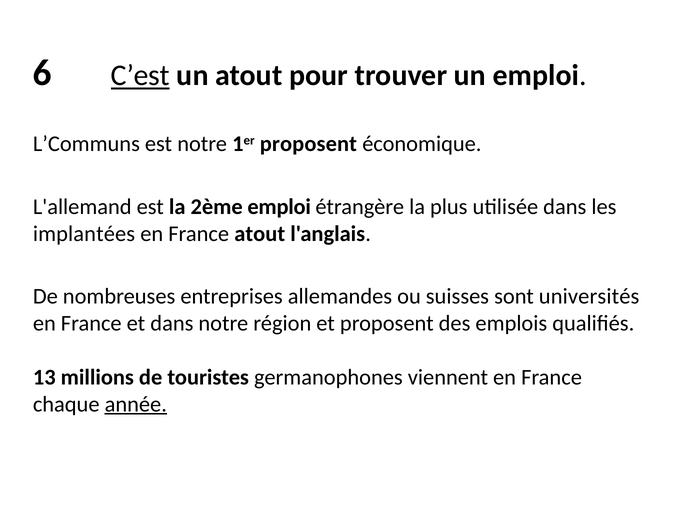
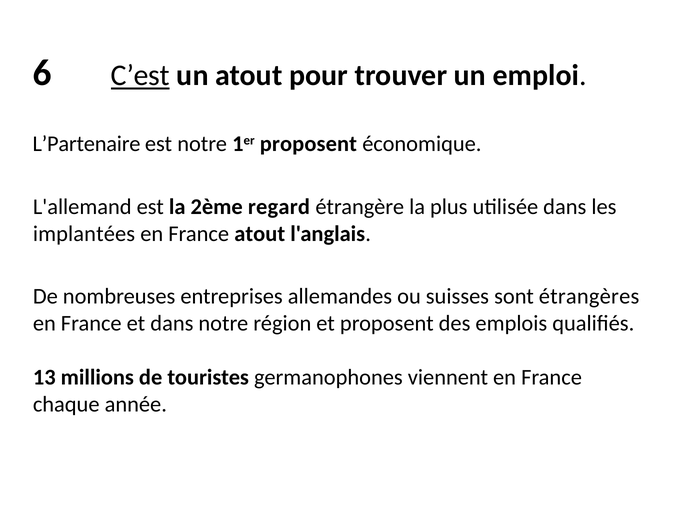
L’Communs: L’Communs -> L’Partenaire (87, 144)
2ème emploi: emploi -> regard (279, 207)
universités: universités -> étrangères (589, 296)
année underline: present -> none (136, 404)
